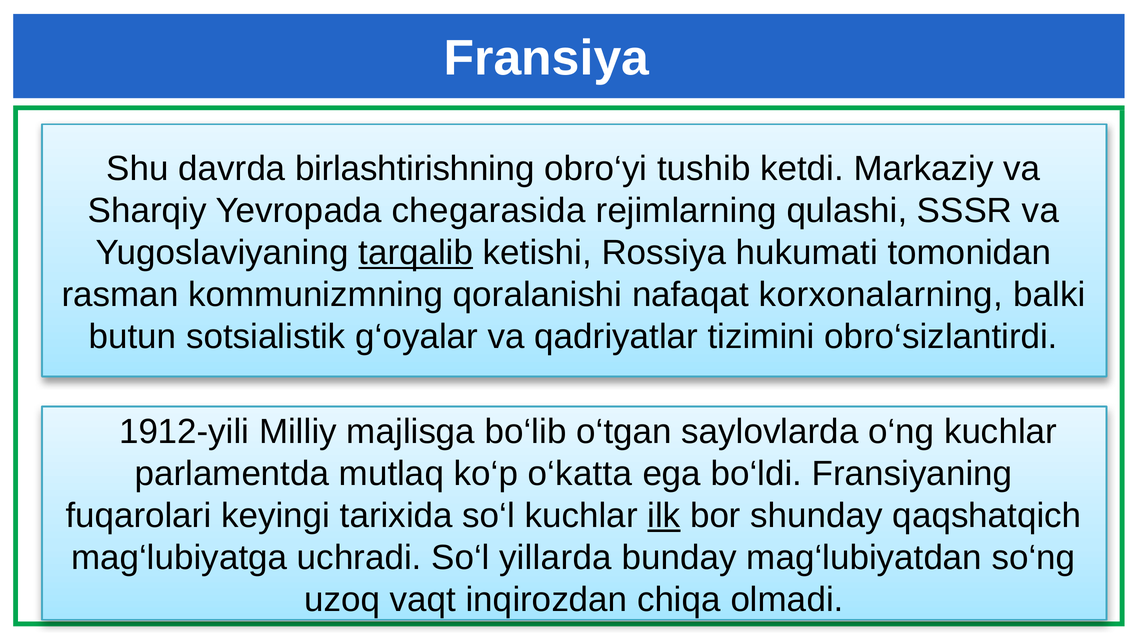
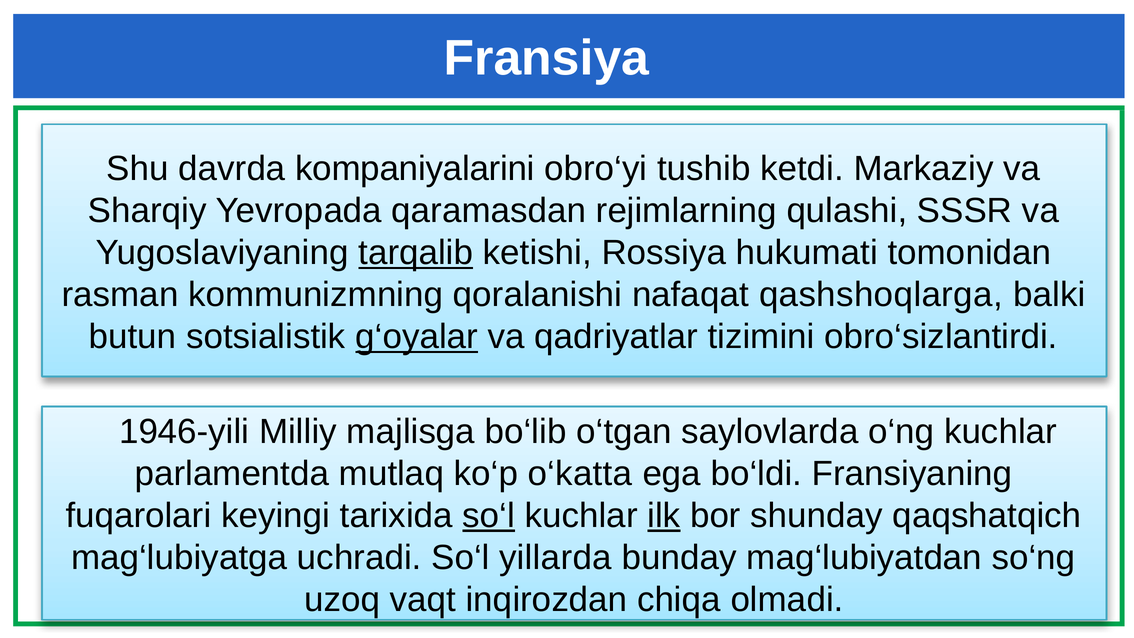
birlashtirishning: birlashtirishning -> kompaniyalarini (415, 169)
chegarasida: chegarasida -> qaramasdan (489, 211)
korxonalarning: korxonalarning -> qashshoqlarga (881, 295)
g‘oyalar underline: none -> present (417, 337)
1912-yili: 1912-yili -> 1946-yili (184, 432)
so‘l underline: none -> present (489, 516)
